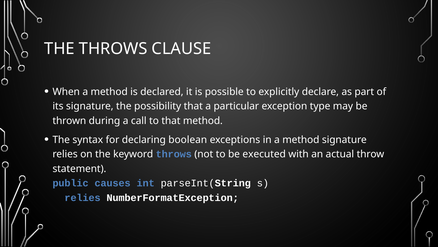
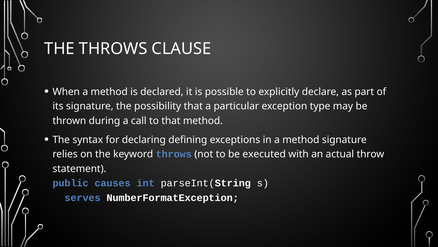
boolean: boolean -> defining (188, 139)
relies: relies -> serves (83, 197)
